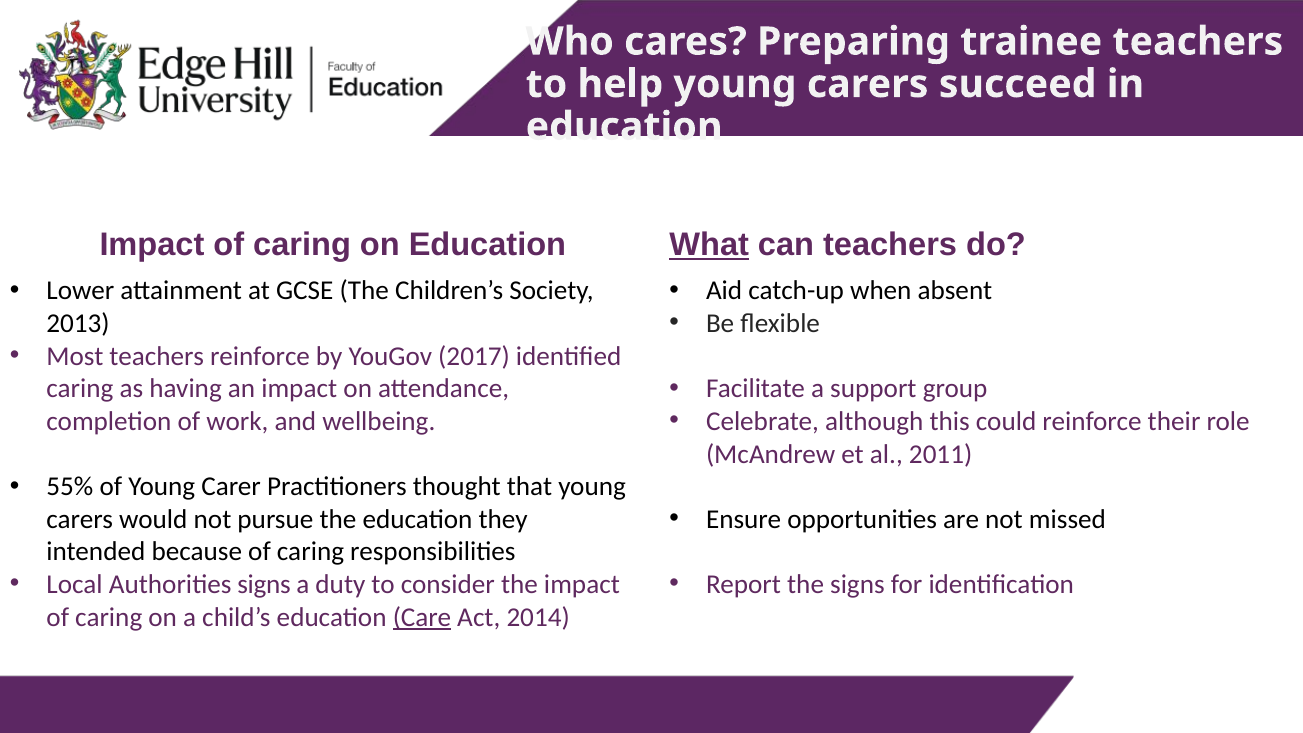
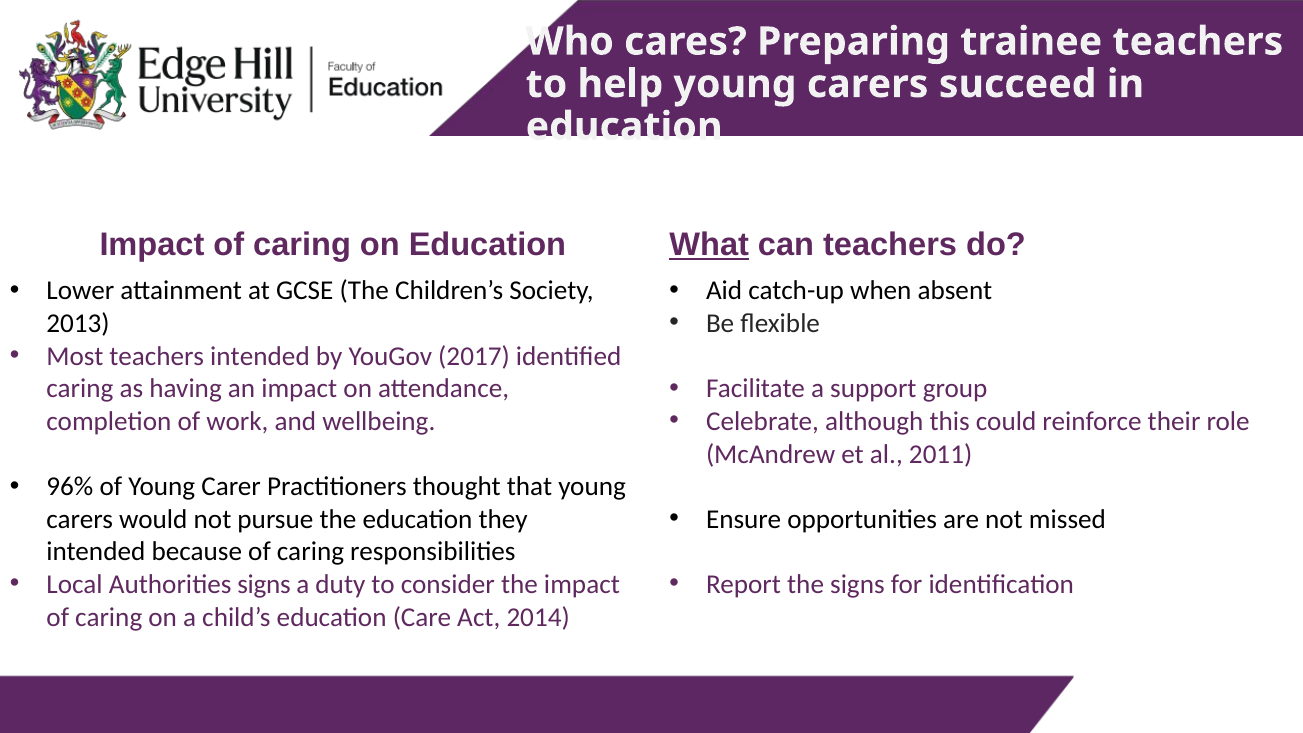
teachers reinforce: reinforce -> intended (260, 356)
55%: 55% -> 96% (70, 487)
Care underline: present -> none (422, 617)
